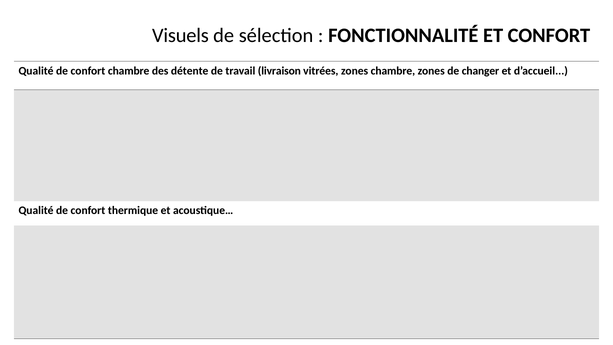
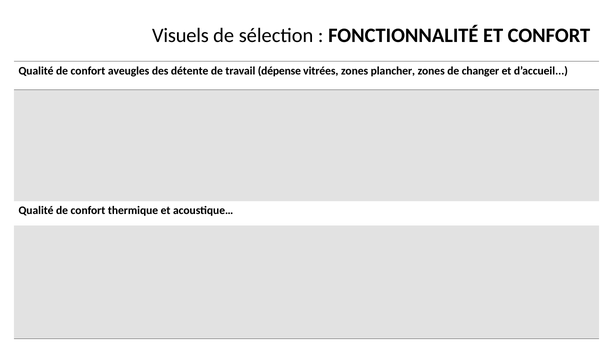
confort chambre: chambre -> aveugles (129, 71)
livraison: livraison -> dépense (279, 71)
zones chambre: chambre -> plancher (393, 71)
